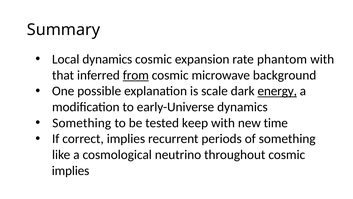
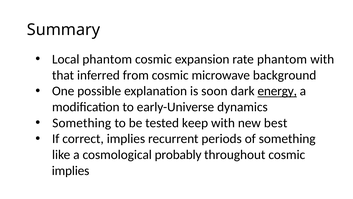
Local dynamics: dynamics -> phantom (107, 59)
from underline: present -> none (136, 75)
scale: scale -> soon (214, 91)
time: time -> best (276, 123)
neutrino: neutrino -> probably (178, 154)
